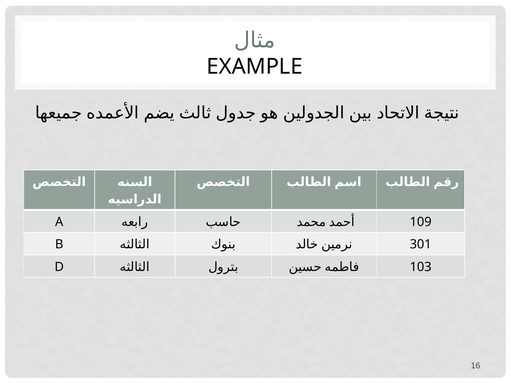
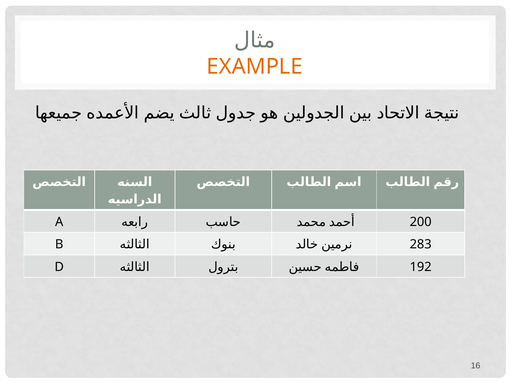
EXAMPLE colour: black -> orange (255, 67)
109: 109 -> 200 (421, 222)
301: 301 -> 283 (421, 245)
103: 103 -> 192 (421, 267)
